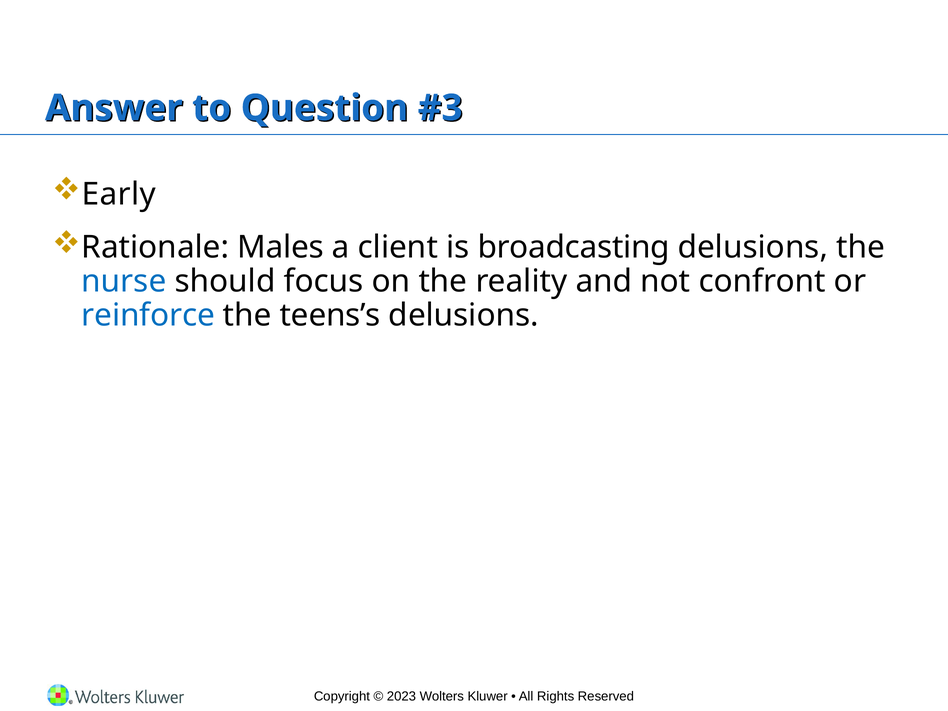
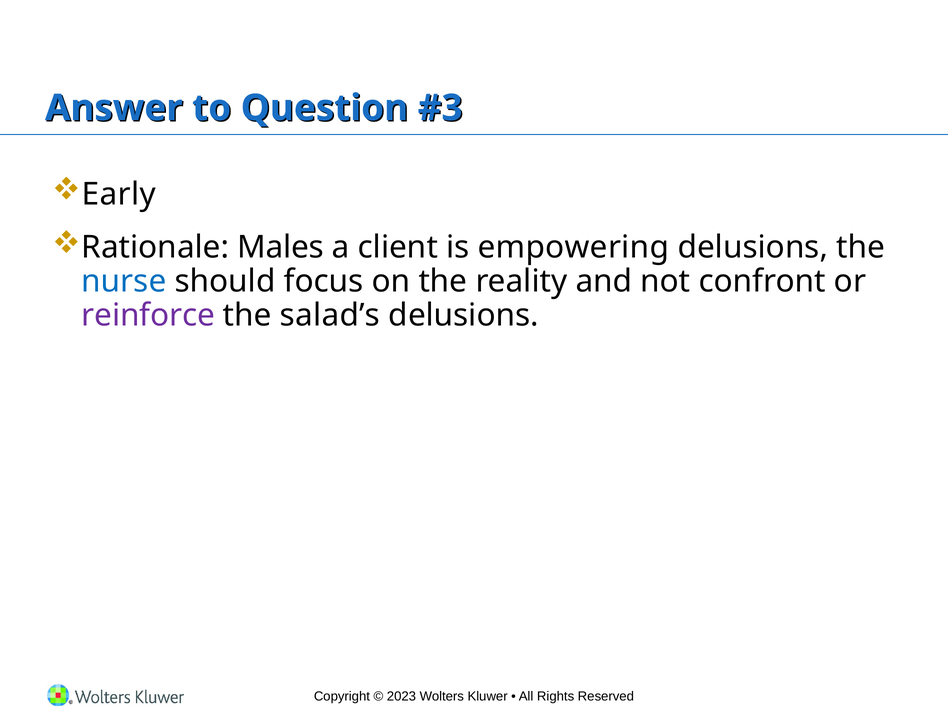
broadcasting: broadcasting -> empowering (573, 247)
reinforce colour: blue -> purple (148, 315)
teens’s: teens’s -> salad’s (330, 315)
